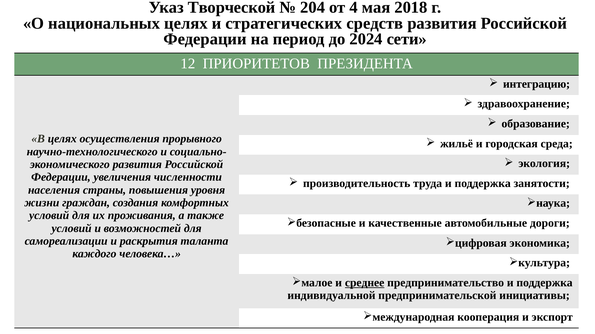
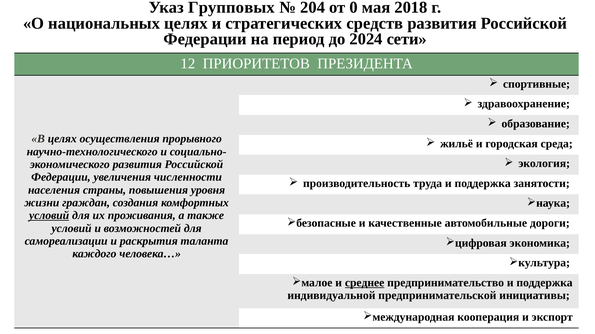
Творческой: Творческой -> Групповых (231, 7)
4: 4 -> 0 (354, 7)
интеграцию: интеграцию -> спортивные (537, 84)
условий underline: none -> present (49, 216)
